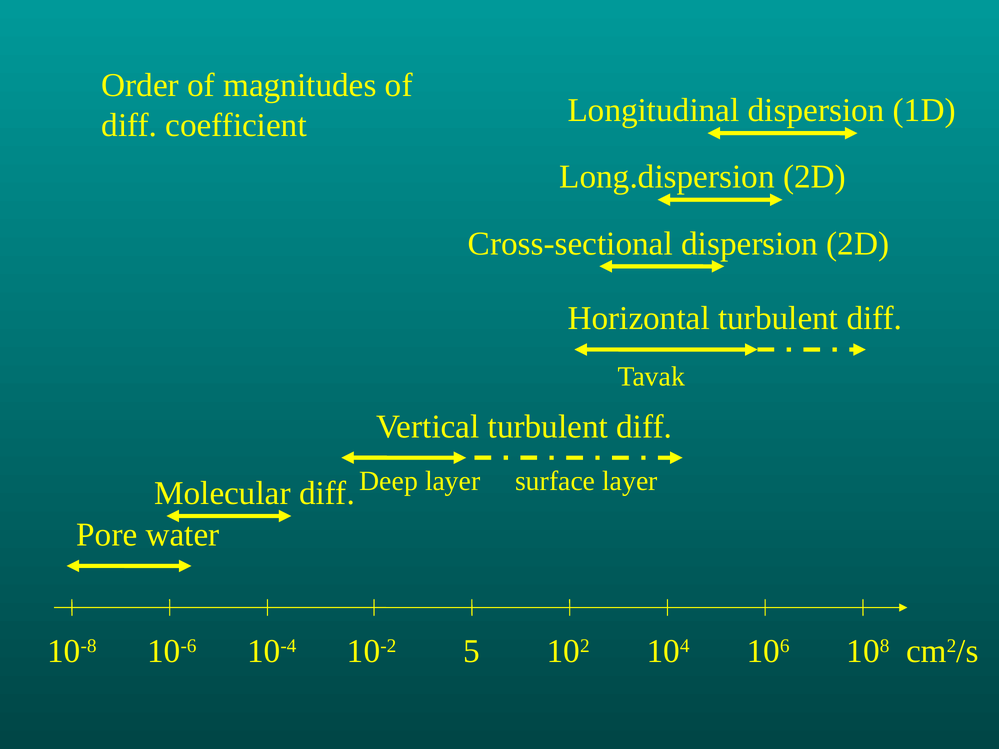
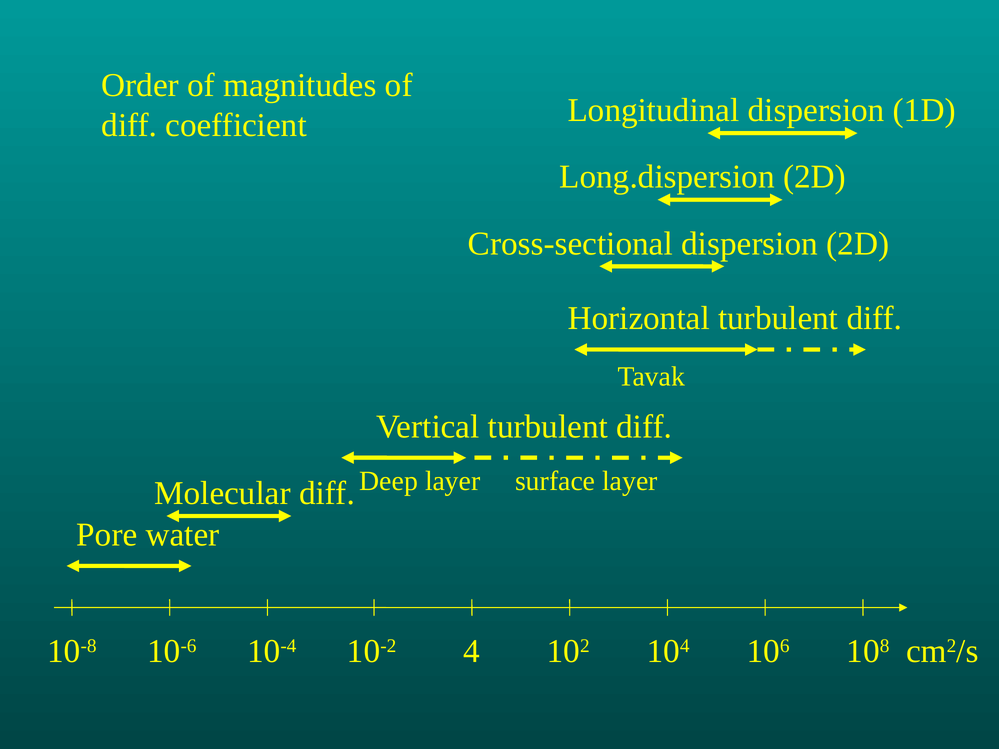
5: 5 -> 4 (472, 652)
